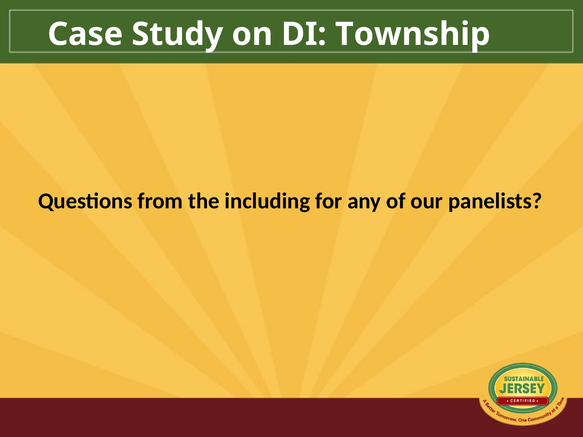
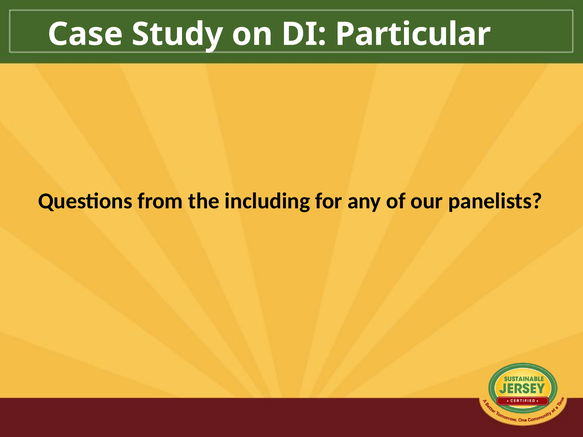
Township: Township -> Particular (413, 34)
